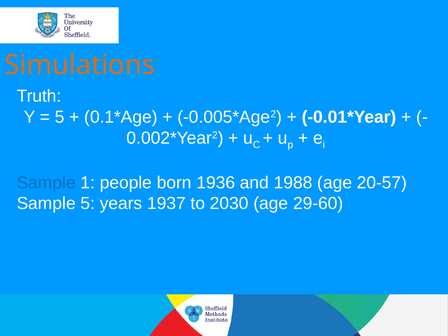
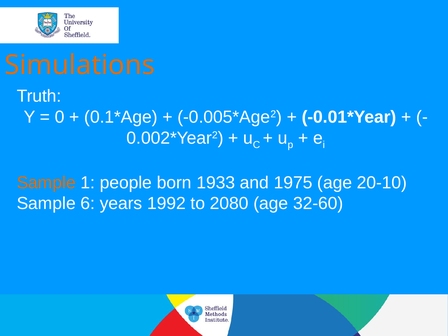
5: 5 -> 0 (60, 117)
Sample colour: blue -> orange (46, 183)
1936: 1936 -> 1933 (216, 183)
1988: 1988 -> 1975 (293, 183)
20-57: 20-57 -> 20-10 (382, 183)
Sample 5: 5 -> 6 (88, 204)
1937: 1937 -> 1992 (166, 204)
2030: 2030 -> 2080 (229, 204)
29-60: 29-60 -> 32-60 (318, 204)
